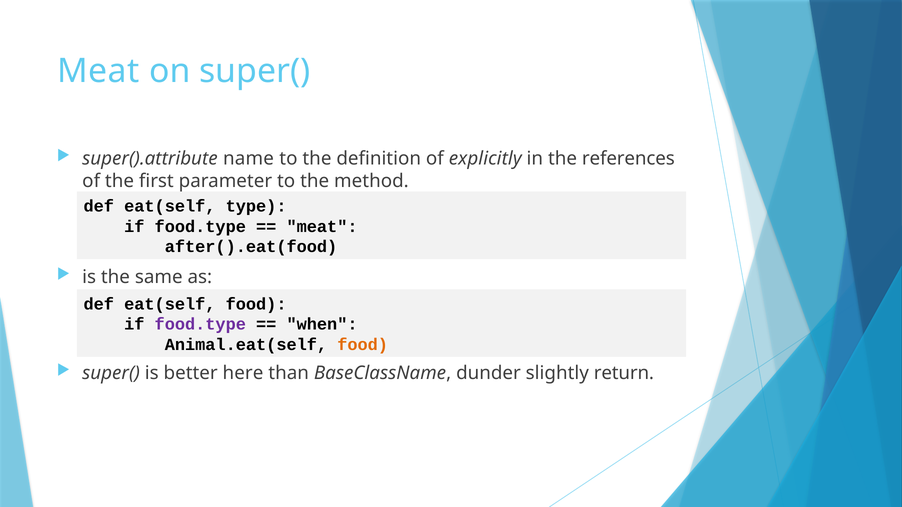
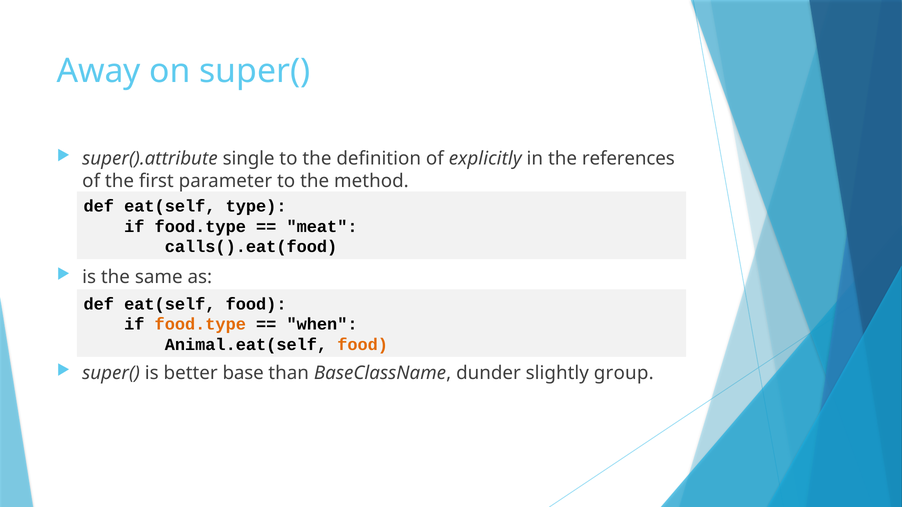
Meat: Meat -> Away (99, 71)
name: name -> single (249, 159)
after().eat(food: after().eat(food -> calls().eat(food (251, 247)
food.type colour: purple -> orange (200, 325)
here: here -> base (243, 373)
return: return -> group (624, 373)
